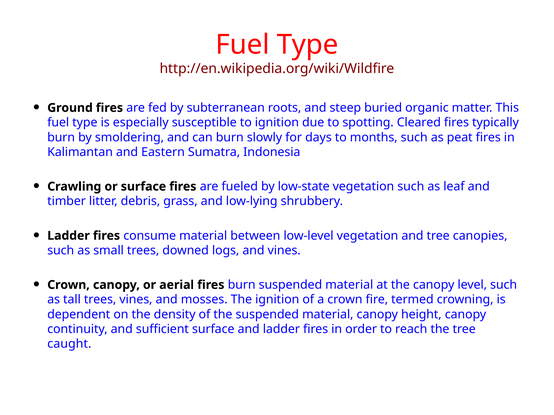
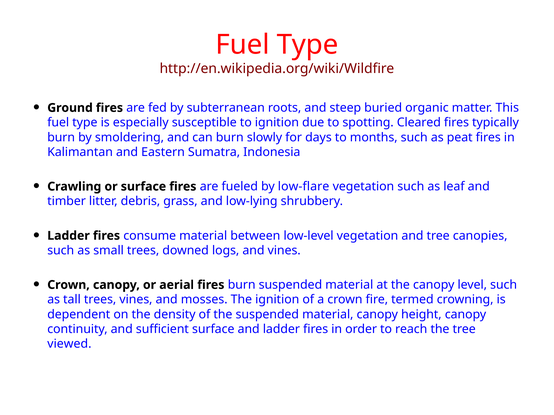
low-state: low-state -> low-flare (304, 187)
caught: caught -> viewed (69, 344)
